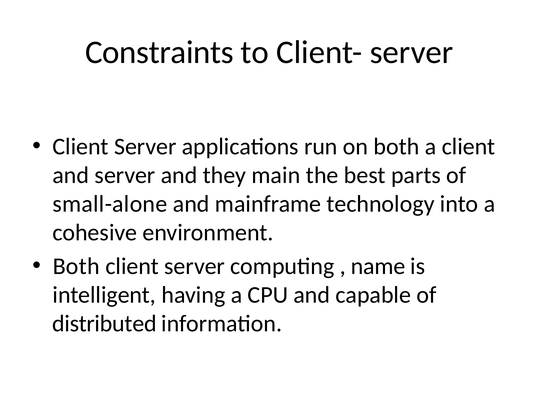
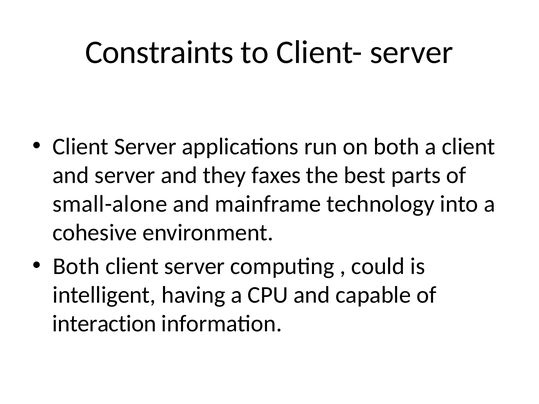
main: main -> faxes (276, 175)
name: name -> could (378, 266)
distributed: distributed -> interaction (104, 324)
